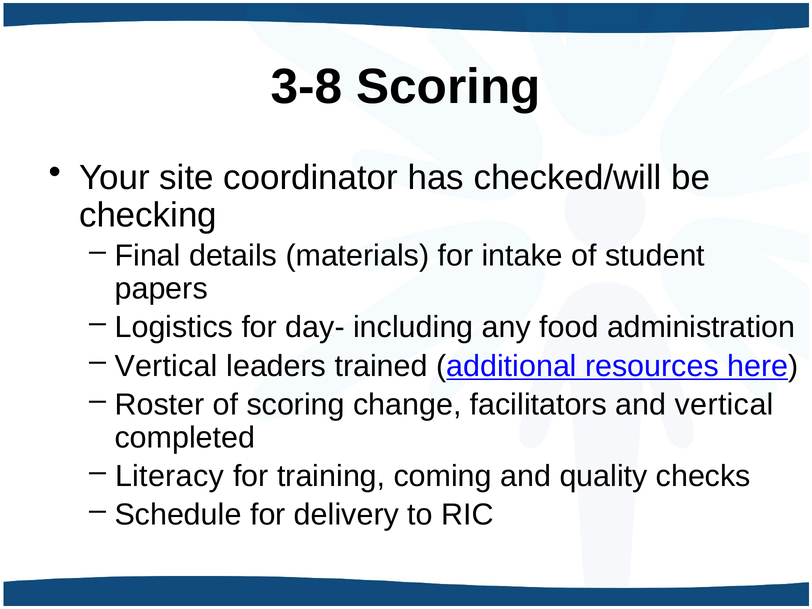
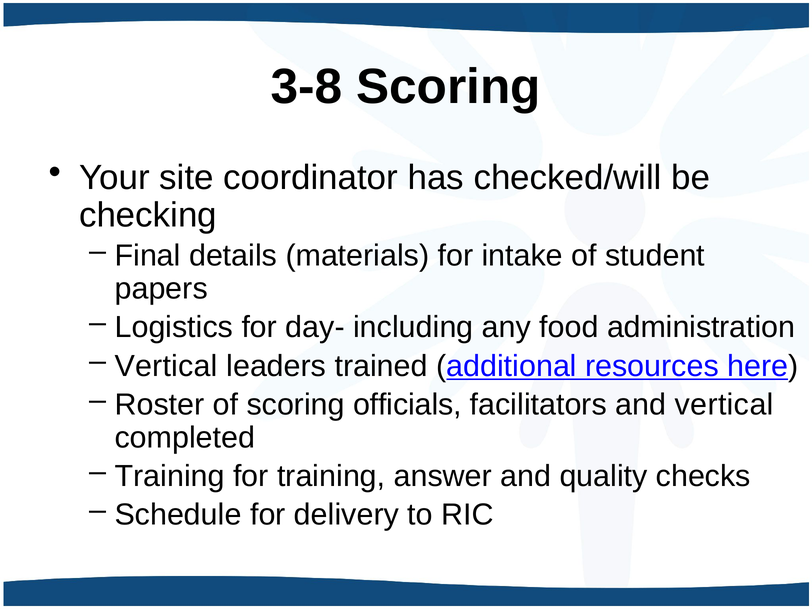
change: change -> officials (407, 405)
Literacy: Literacy -> Training (170, 476)
coming: coming -> answer (443, 476)
